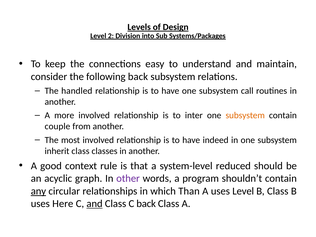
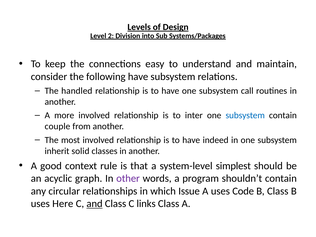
following back: back -> have (138, 77)
subsystem colour: orange -> blue (245, 115)
inherit class: class -> solid (80, 151)
reduced: reduced -> simplest (233, 166)
any underline: present -> none (38, 191)
Than: Than -> Issue (189, 191)
uses Level: Level -> Code (243, 191)
C back: back -> links (146, 204)
